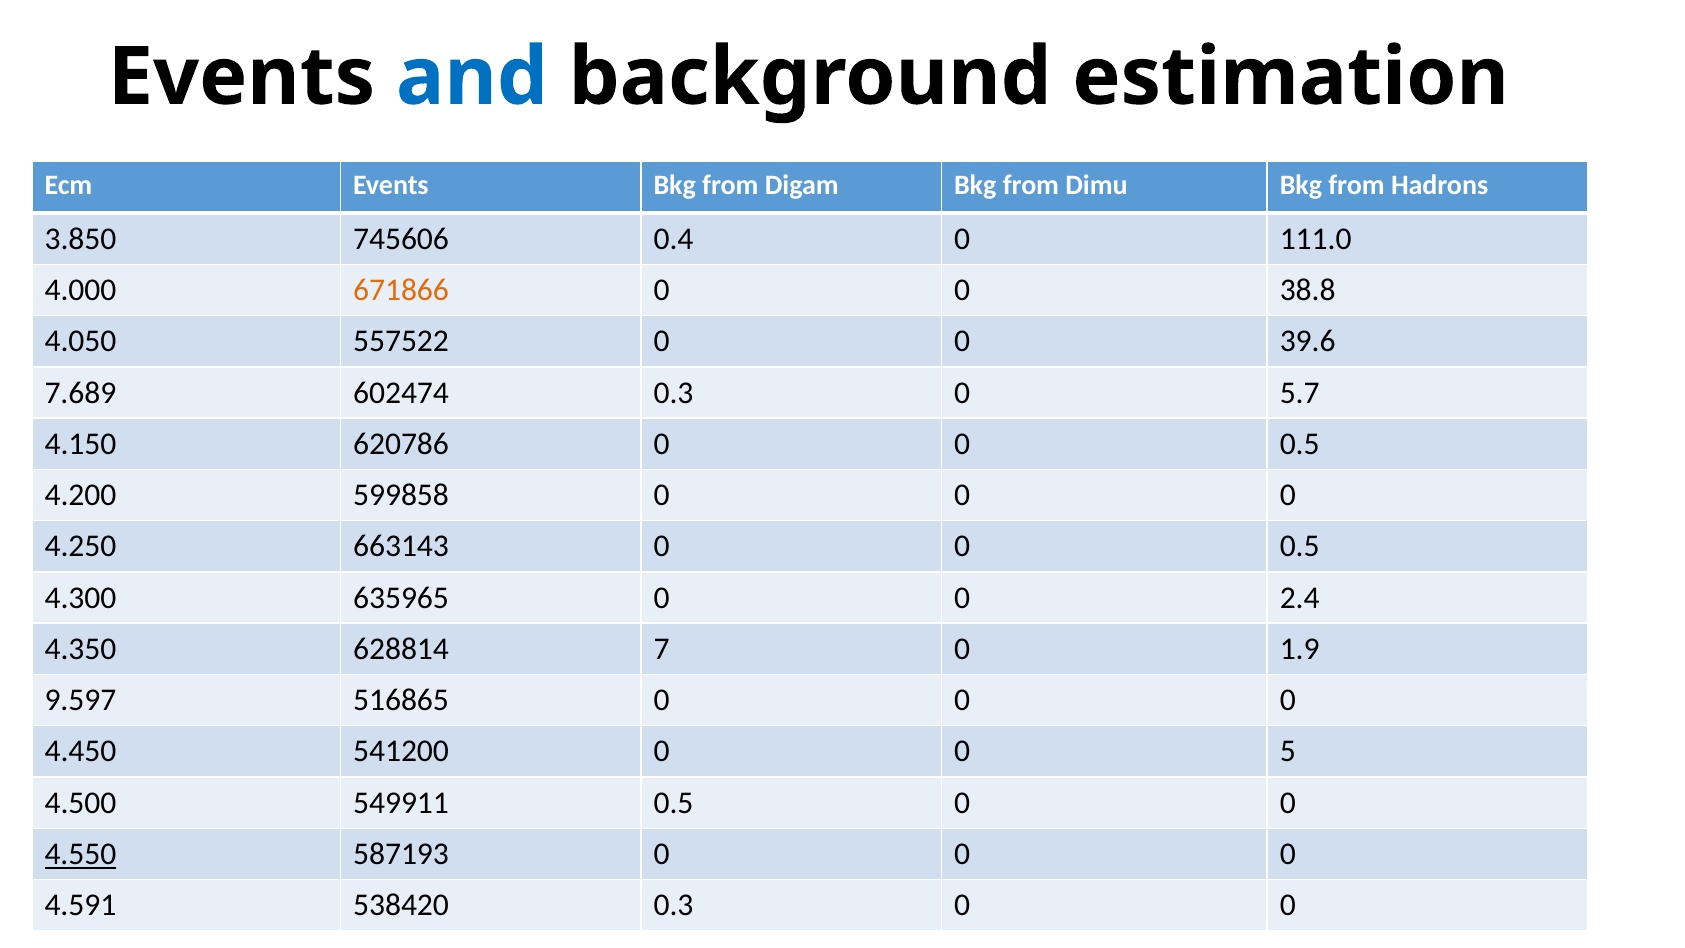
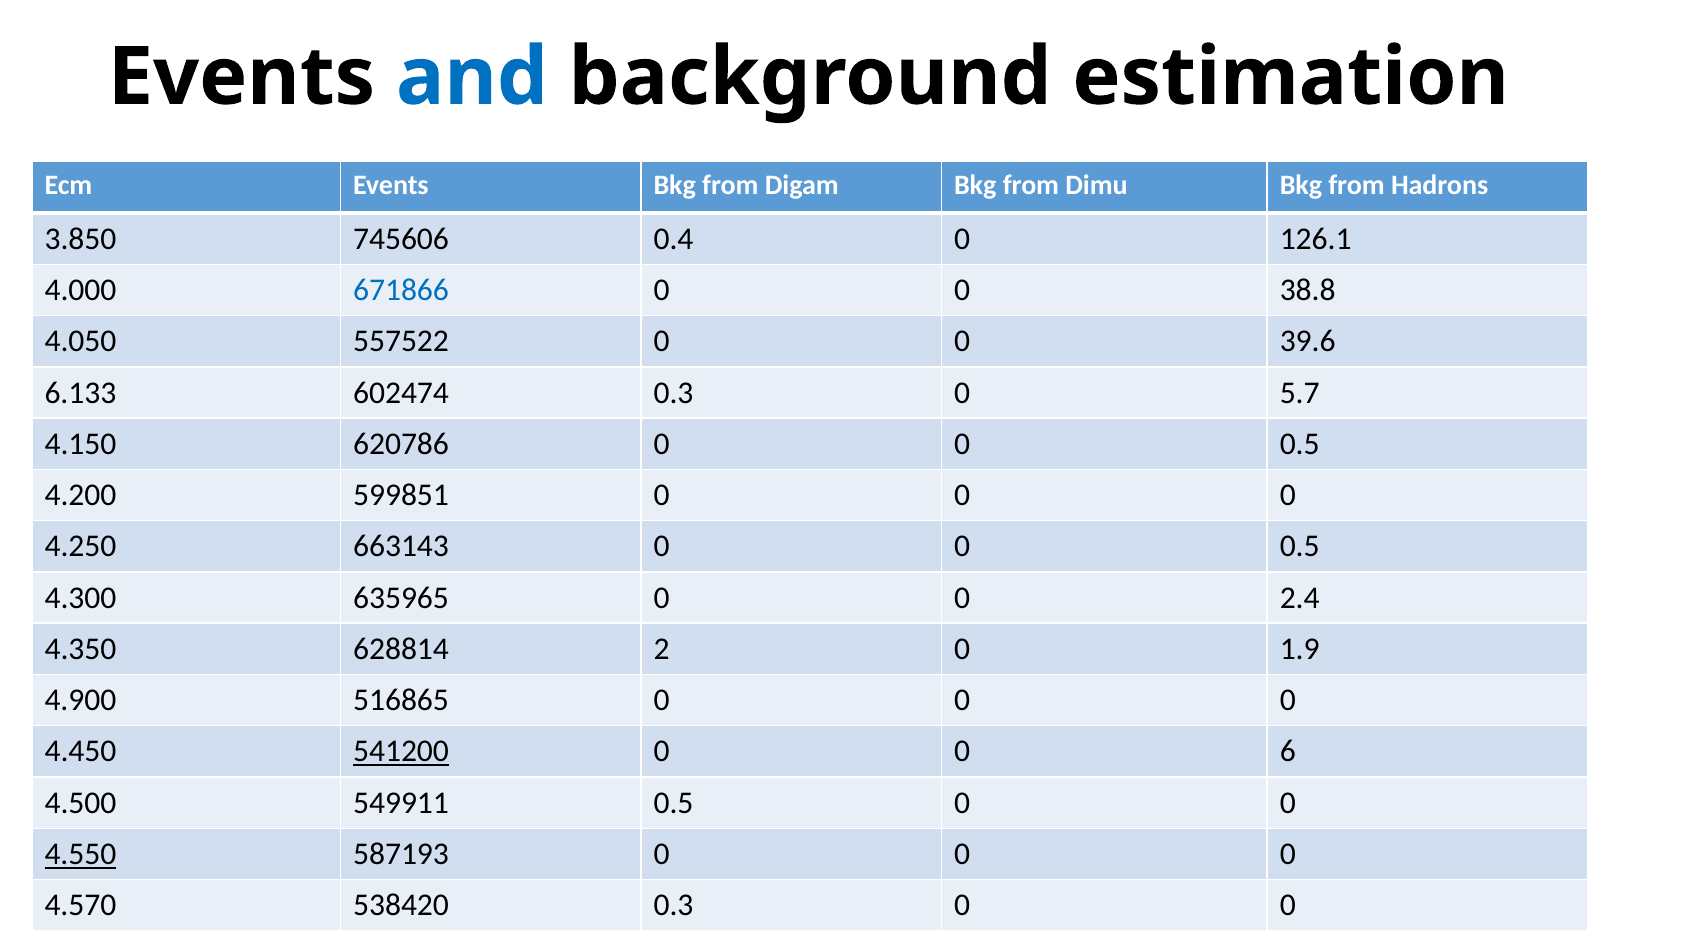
111.0: 111.0 -> 126.1 (1316, 239)
671866 colour: orange -> blue (401, 290)
7.689: 7.689 -> 6.133 (80, 393)
599858: 599858 -> 599851 (401, 495)
7: 7 -> 2 (662, 649)
9.597: 9.597 -> 4.900 (80, 700)
541200 underline: none -> present (401, 751)
5: 5 -> 6 (1288, 751)
4.591: 4.591 -> 4.570 (80, 905)
